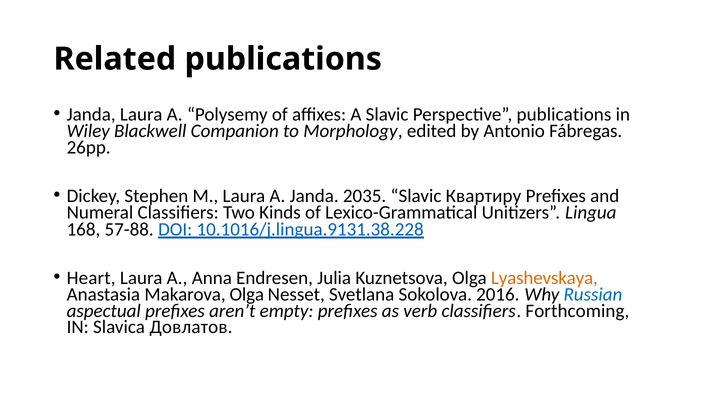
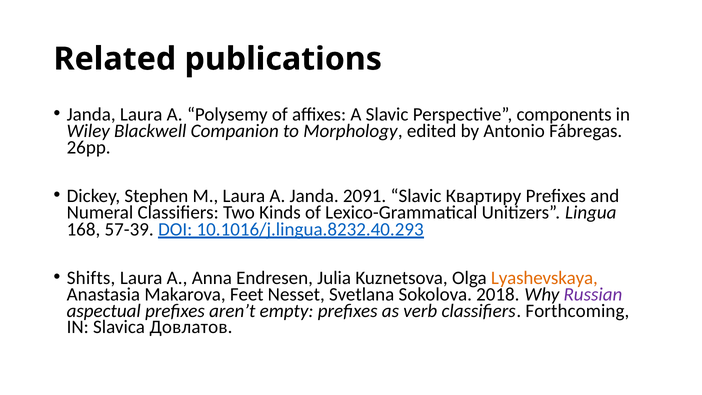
Perspective publications: publications -> components (564, 115)
2035: 2035 -> 2091 (365, 196)
57-88: 57-88 -> 57-39 (129, 229)
10.1016/j.lingua.9131.38.228: 10.1016/j.lingua.9131.38.228 -> 10.1016/j.lingua.8232.40.293 (310, 229)
Heart: Heart -> Shifts (91, 278)
Makarova Olga: Olga -> Feet (247, 294)
2016: 2016 -> 2018 (498, 294)
Russian colour: blue -> purple (593, 294)
